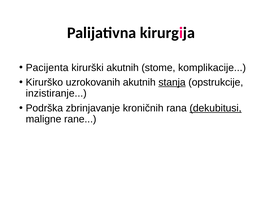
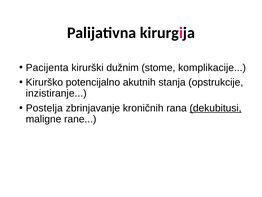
kirurški akutnih: akutnih -> dužnim (123, 67)
uzrokovanih: uzrokovanih -> potencijalno (93, 82)
stanja underline: present -> none (172, 82)
Podrška: Podrška -> Postelja (44, 108)
